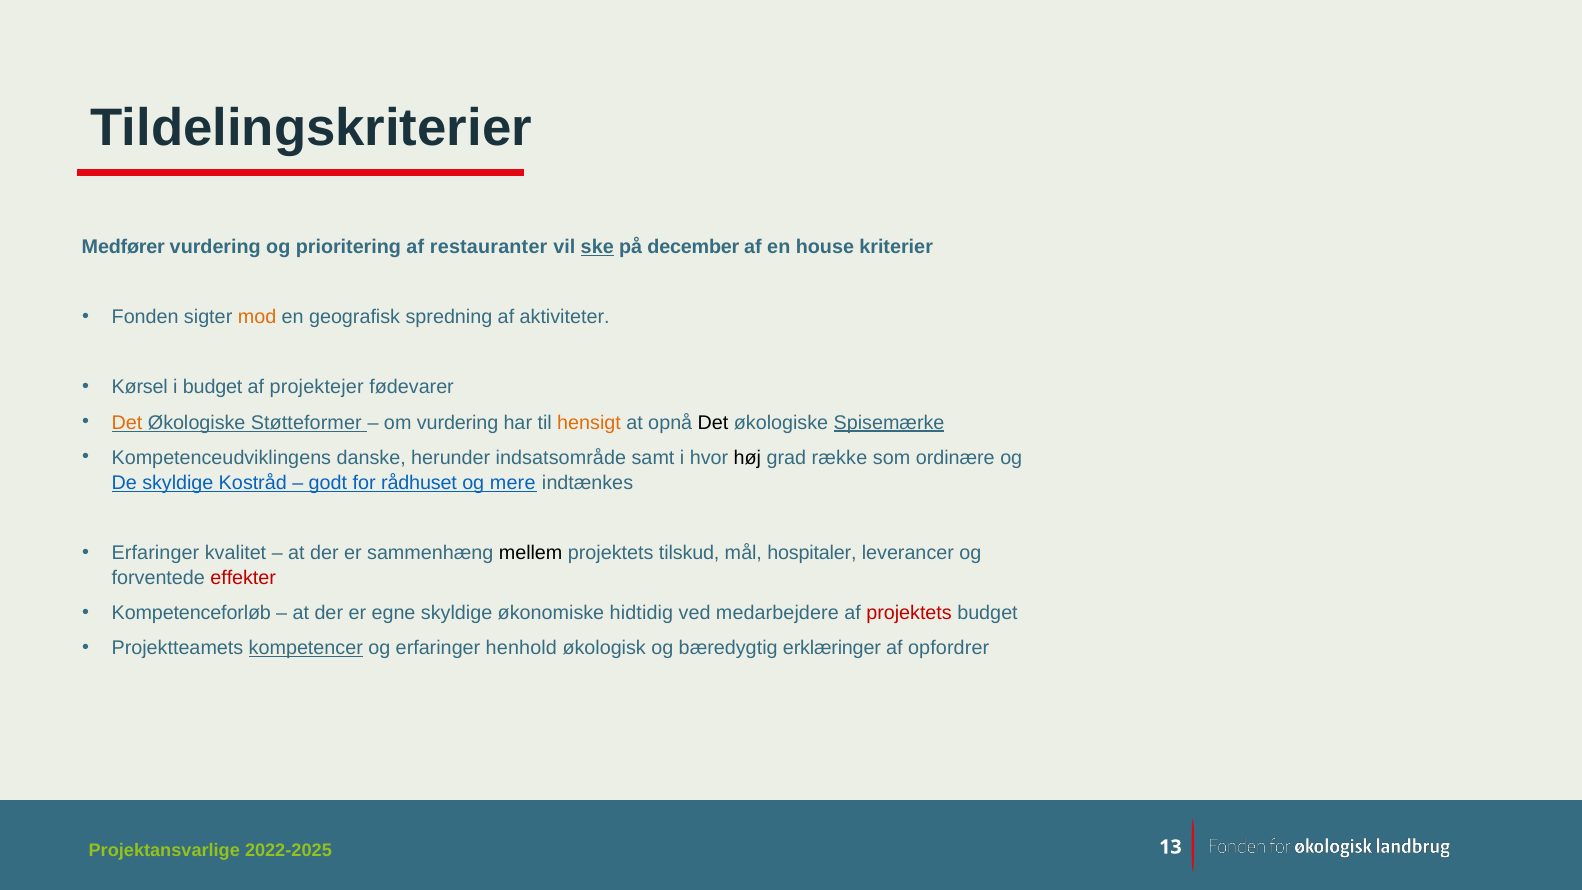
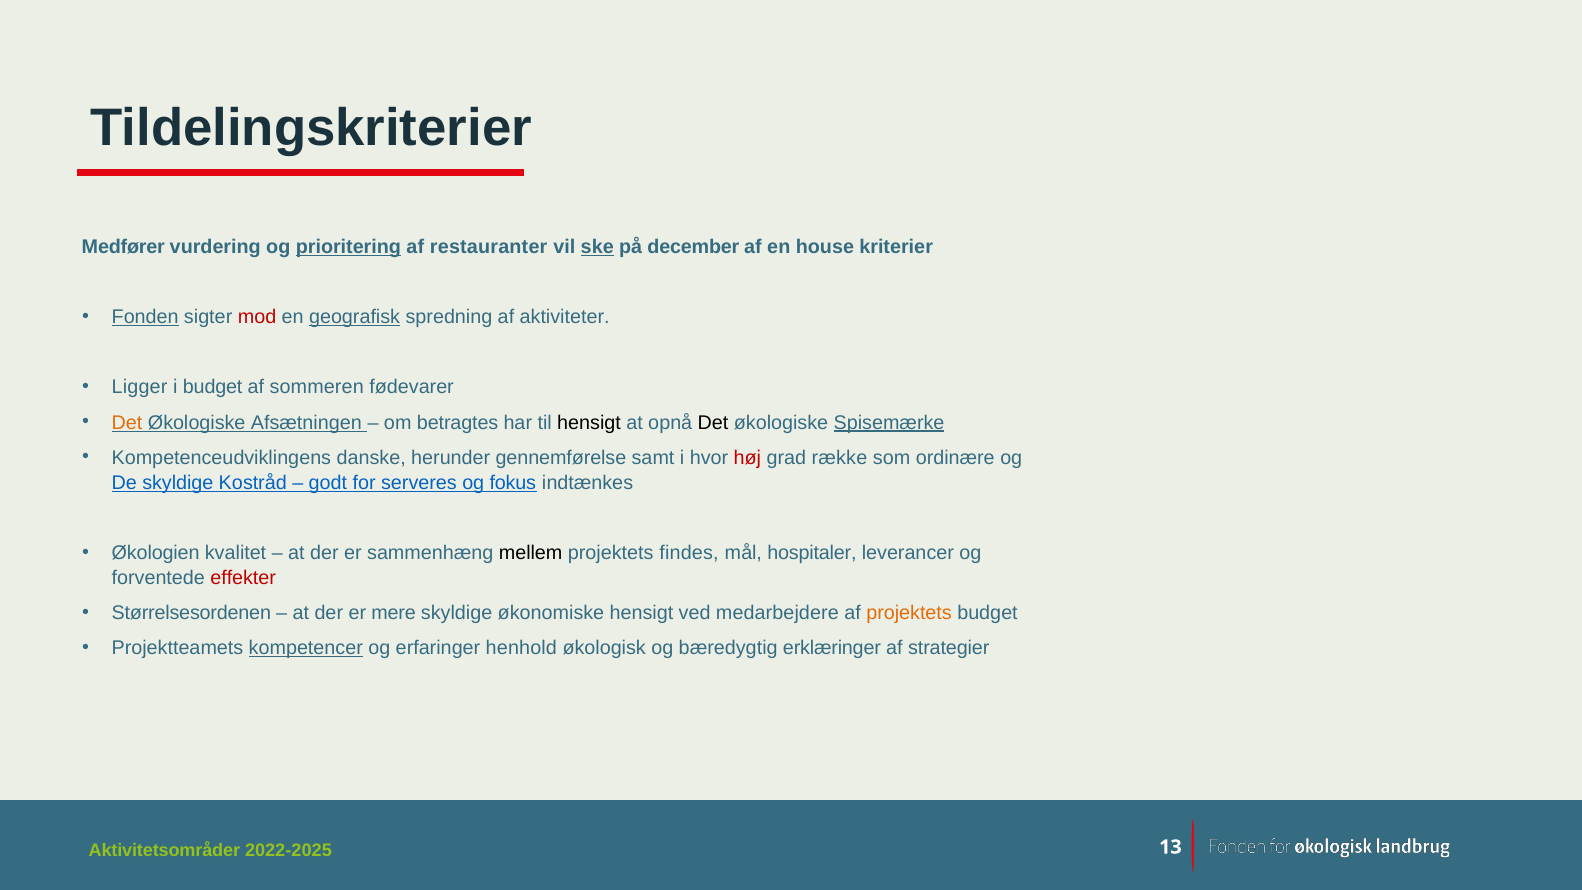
prioritering underline: none -> present (348, 247)
Fonden underline: none -> present (145, 317)
mod colour: orange -> red (257, 317)
geografisk underline: none -> present (355, 317)
Kørsel: Kørsel -> Ligger (140, 387)
projektejer: projektejer -> sommeren (317, 387)
Støtteformer: Støtteformer -> Afsætningen (306, 422)
om vurdering: vurdering -> betragtes (458, 422)
hensigt colour: orange -> black (589, 422)
indsatsområde: indsatsområde -> gennemførelse (561, 457)
høj colour: black -> red (747, 457)
rådhuset: rådhuset -> serveres (419, 483)
mere: mere -> fokus (513, 483)
Erfaringer: Erfaringer -> Økologien (156, 553)
tilskud: tilskud -> findes (689, 553)
Kompetenceforløb: Kompetenceforløb -> Størrelsesordenen (191, 613)
egne: egne -> mere (394, 613)
økonomiske hidtidig: hidtidig -> hensigt (641, 613)
projektets colour: red -> orange (909, 613)
opfordrer: opfordrer -> strategier (949, 648)
Projektansvarlige: Projektansvarlige -> Aktivitetsområder (164, 850)
